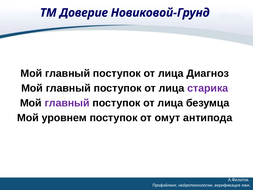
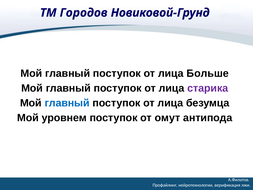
Доверие: Доверие -> Городов (84, 13)
Диагноз: Диагноз -> Больше (208, 73)
главный colour: purple -> blue (67, 103)
